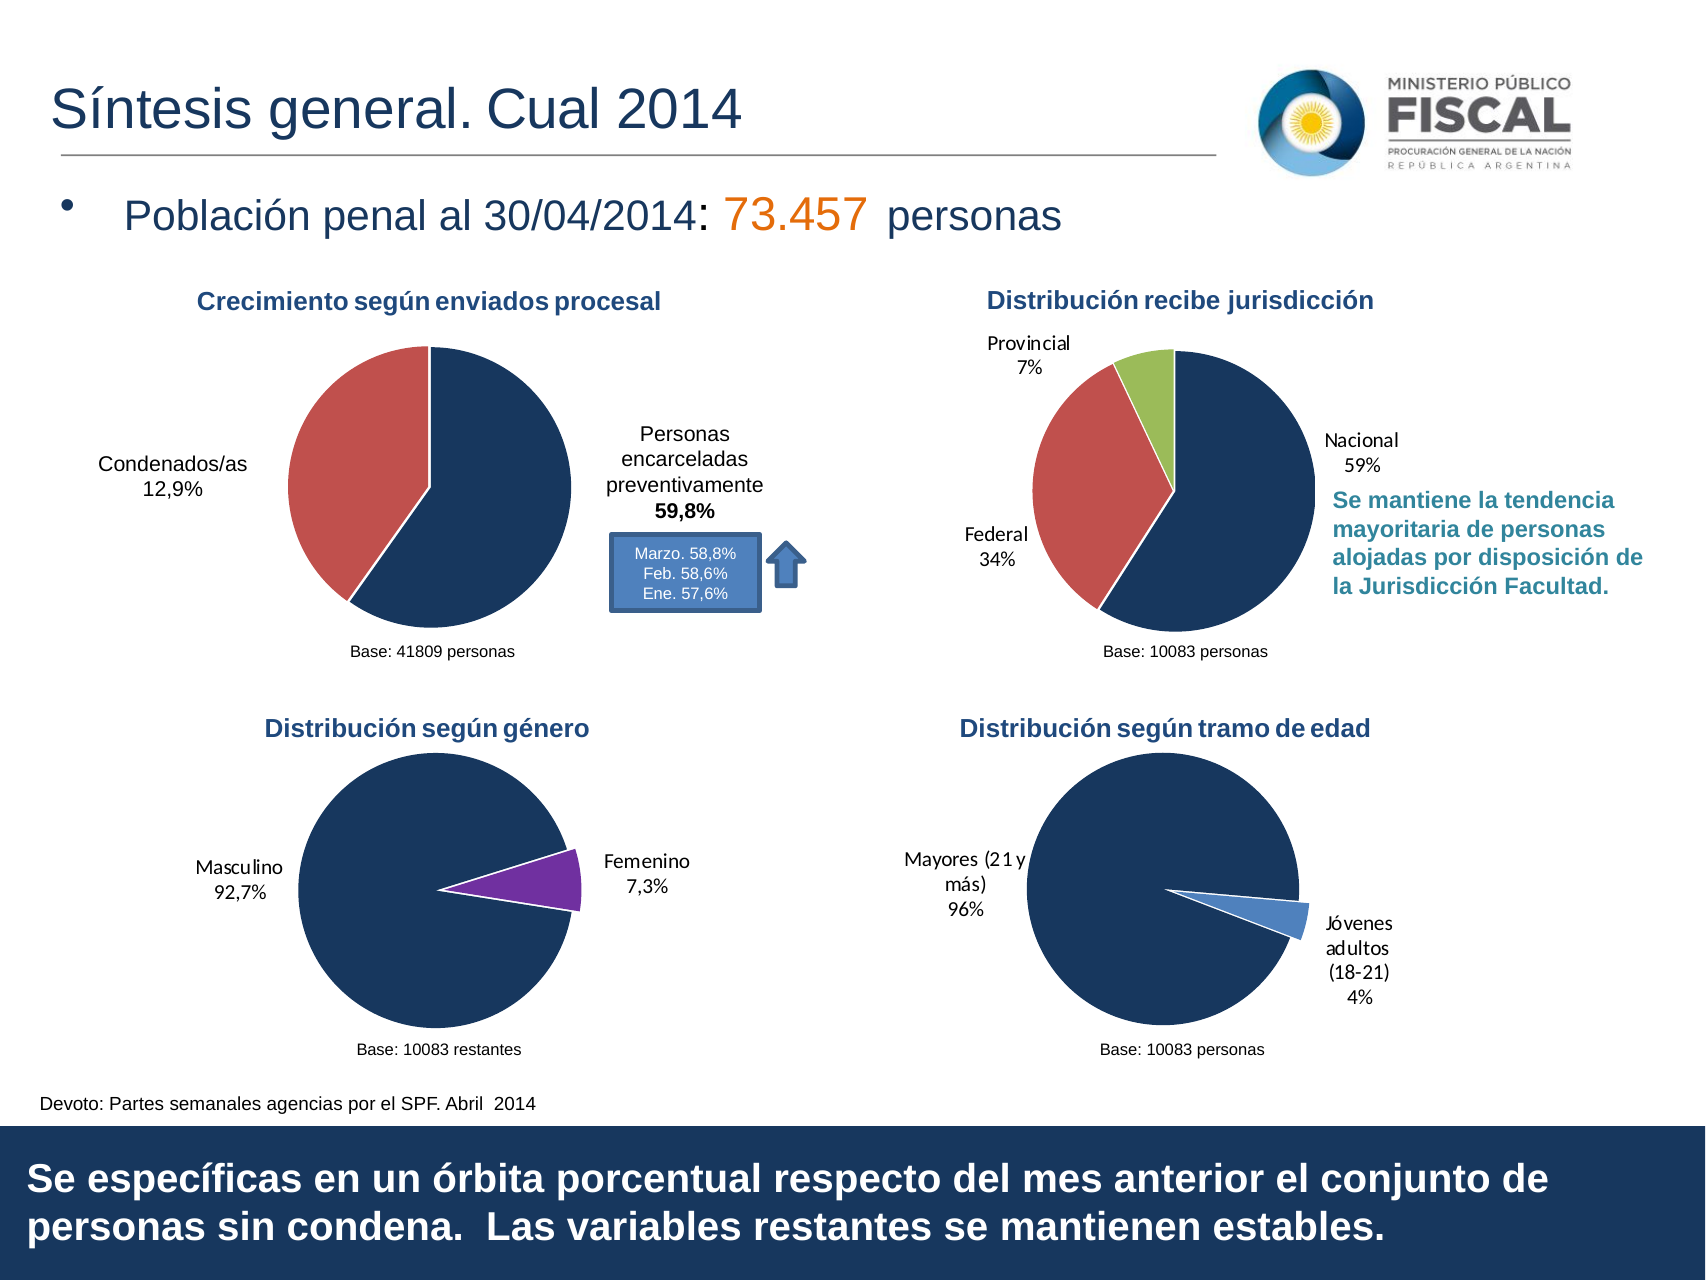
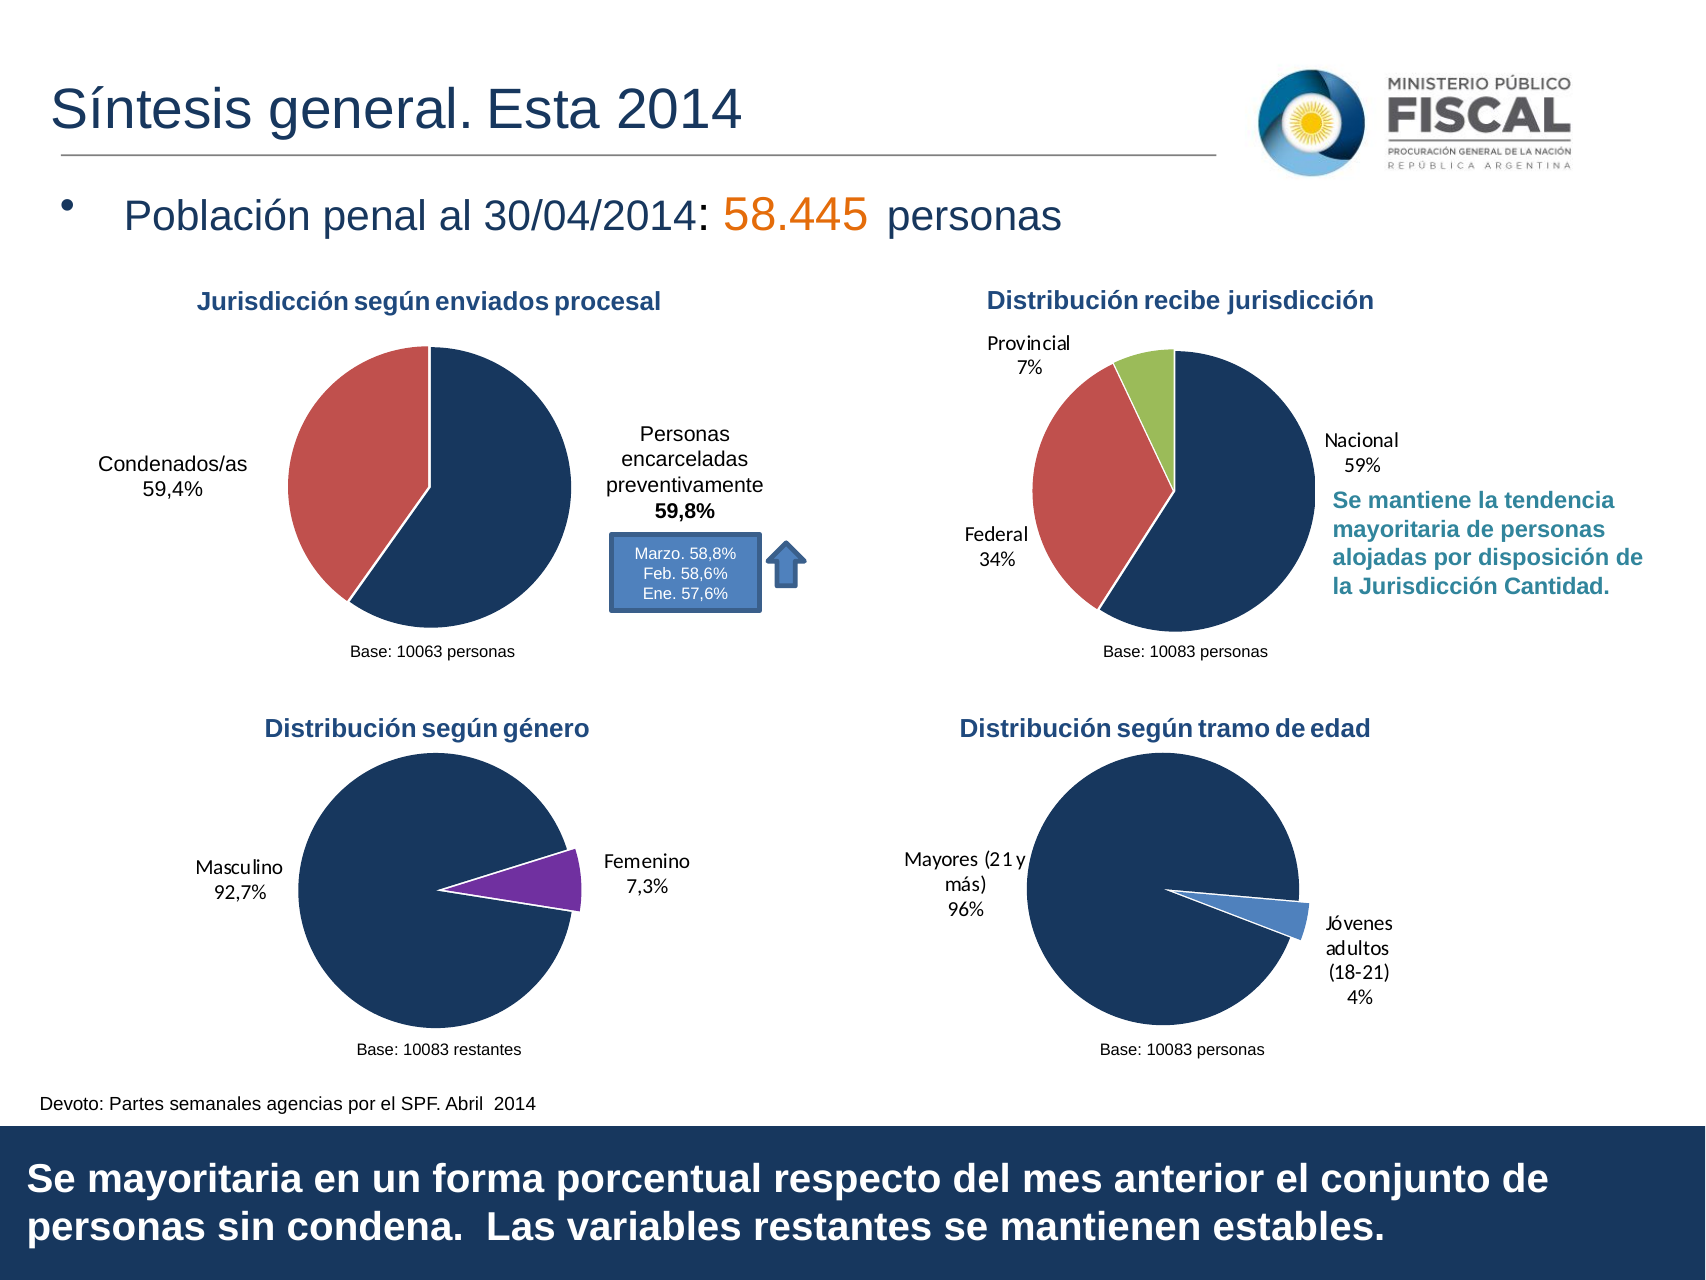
Cual: Cual -> Esta (544, 109)
73.457: 73.457 -> 58.445 (796, 215)
Crecimiento: Crecimiento -> Jurisdicción (273, 302)
12,9%: 12,9% -> 59,4% (173, 490)
Facultad: Facultad -> Cantidad (1557, 586)
41809: 41809 -> 10063 (420, 652)
Se específicas: específicas -> mayoritaria (195, 1178)
órbita: órbita -> forma (488, 1178)
